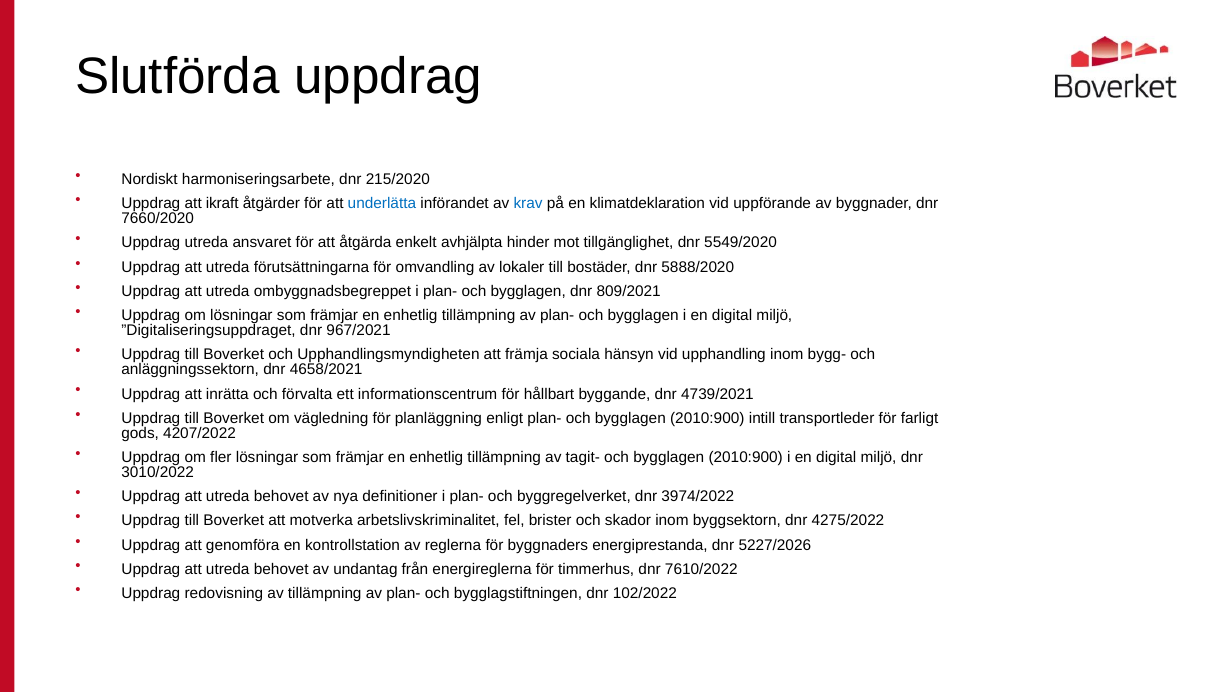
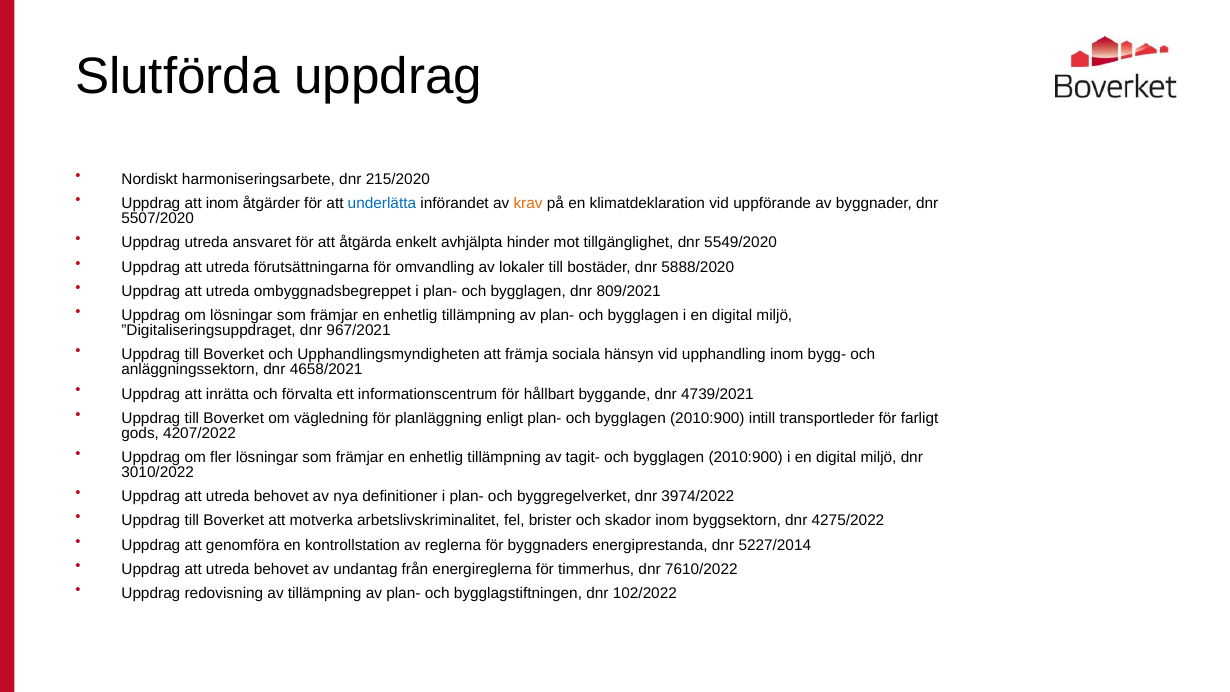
att ikraft: ikraft -> inom (222, 204)
krav colour: blue -> orange (528, 204)
7660/2020: 7660/2020 -> 5507/2020 (158, 218)
5227/2026: 5227/2026 -> 5227/2014 (775, 545)
